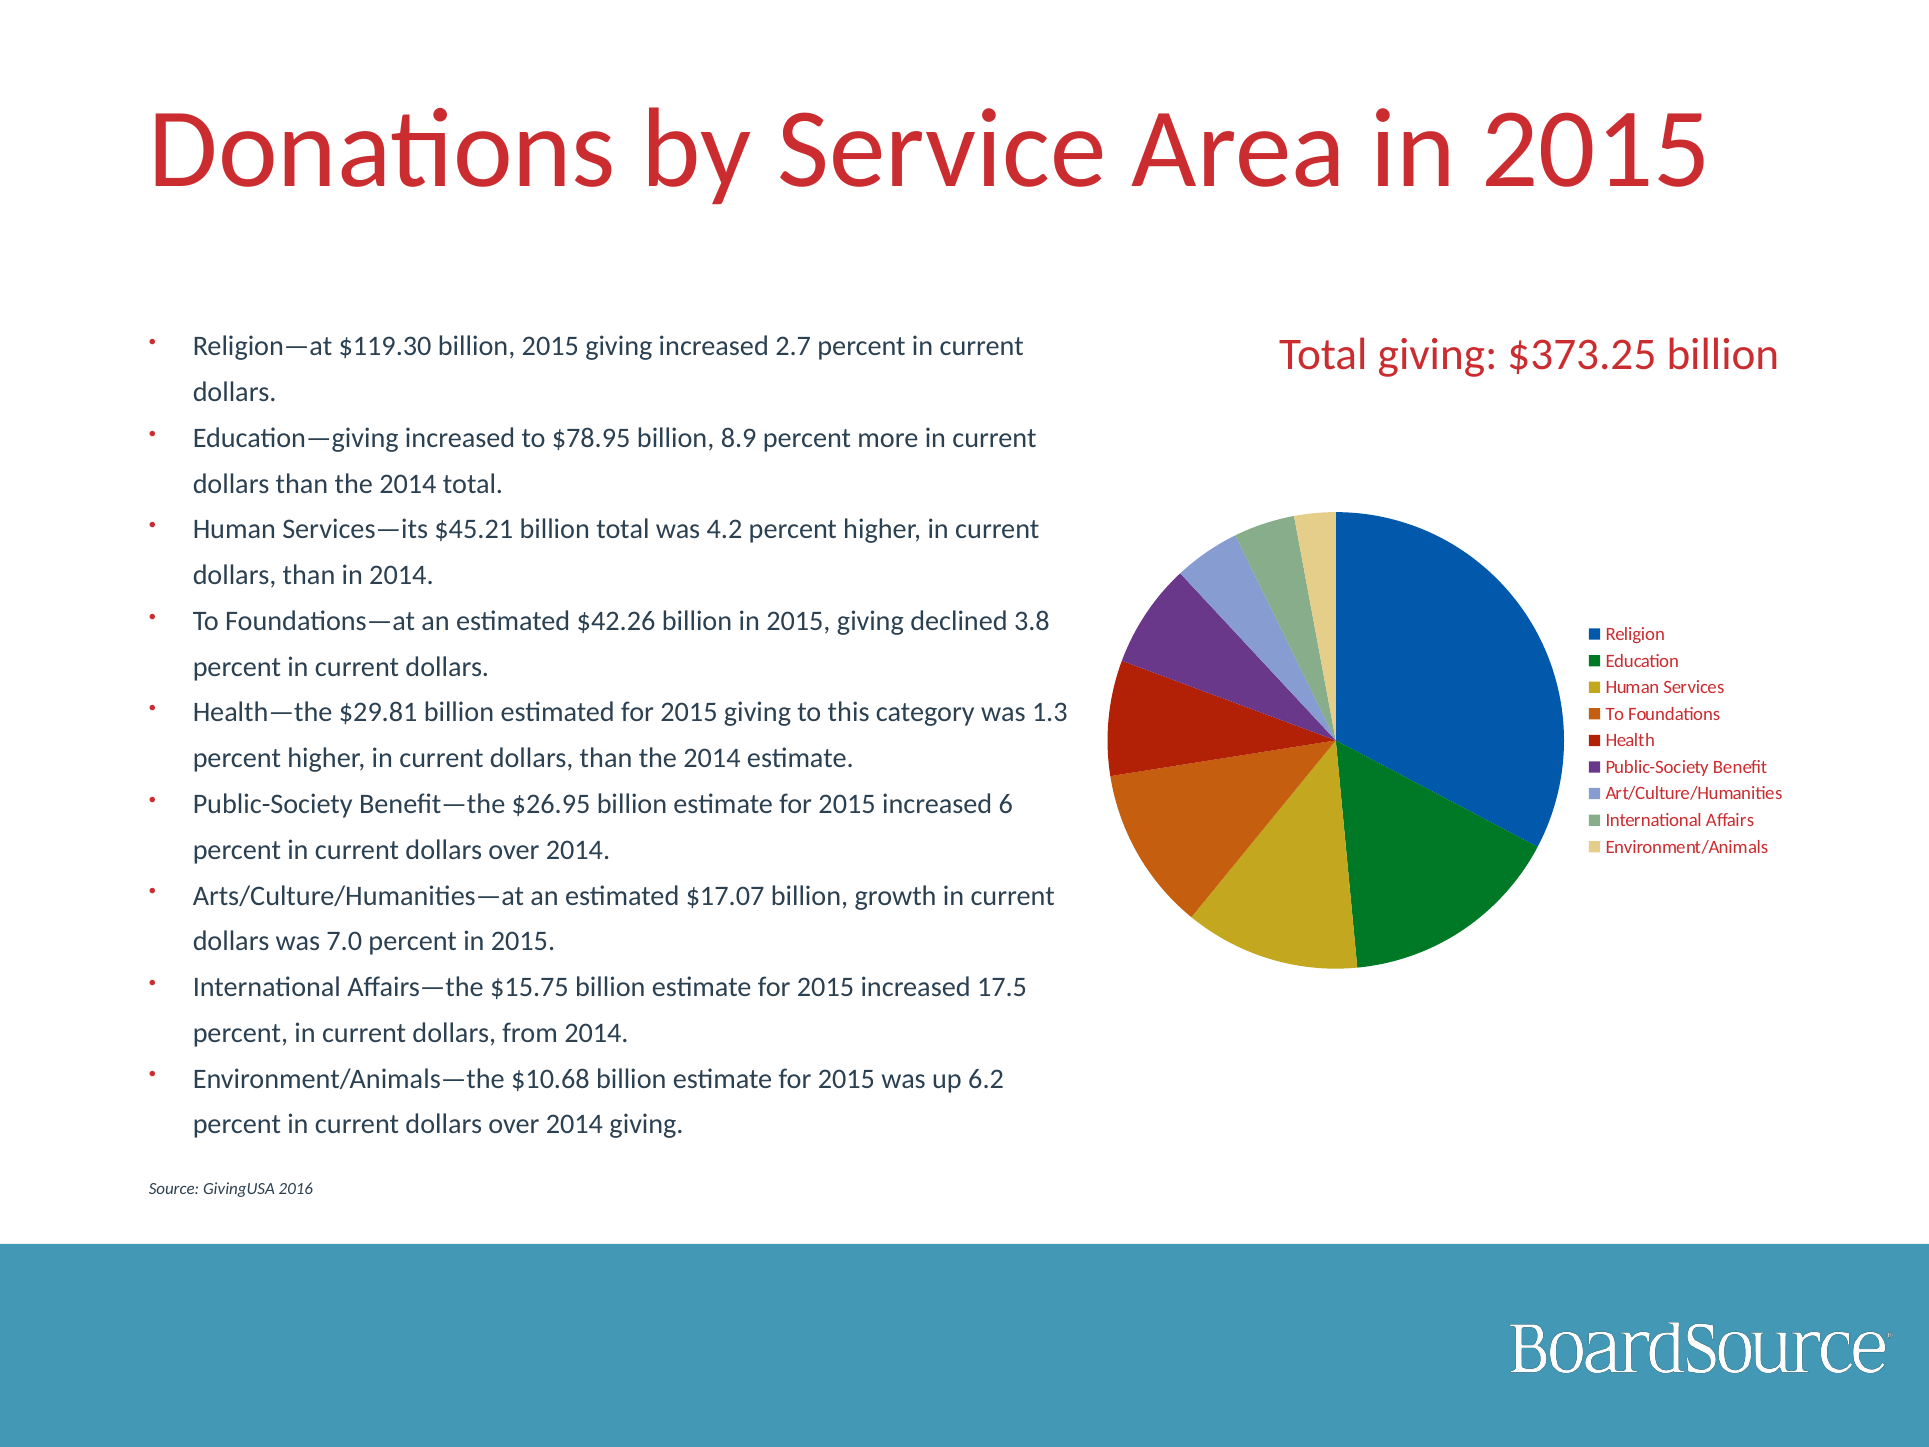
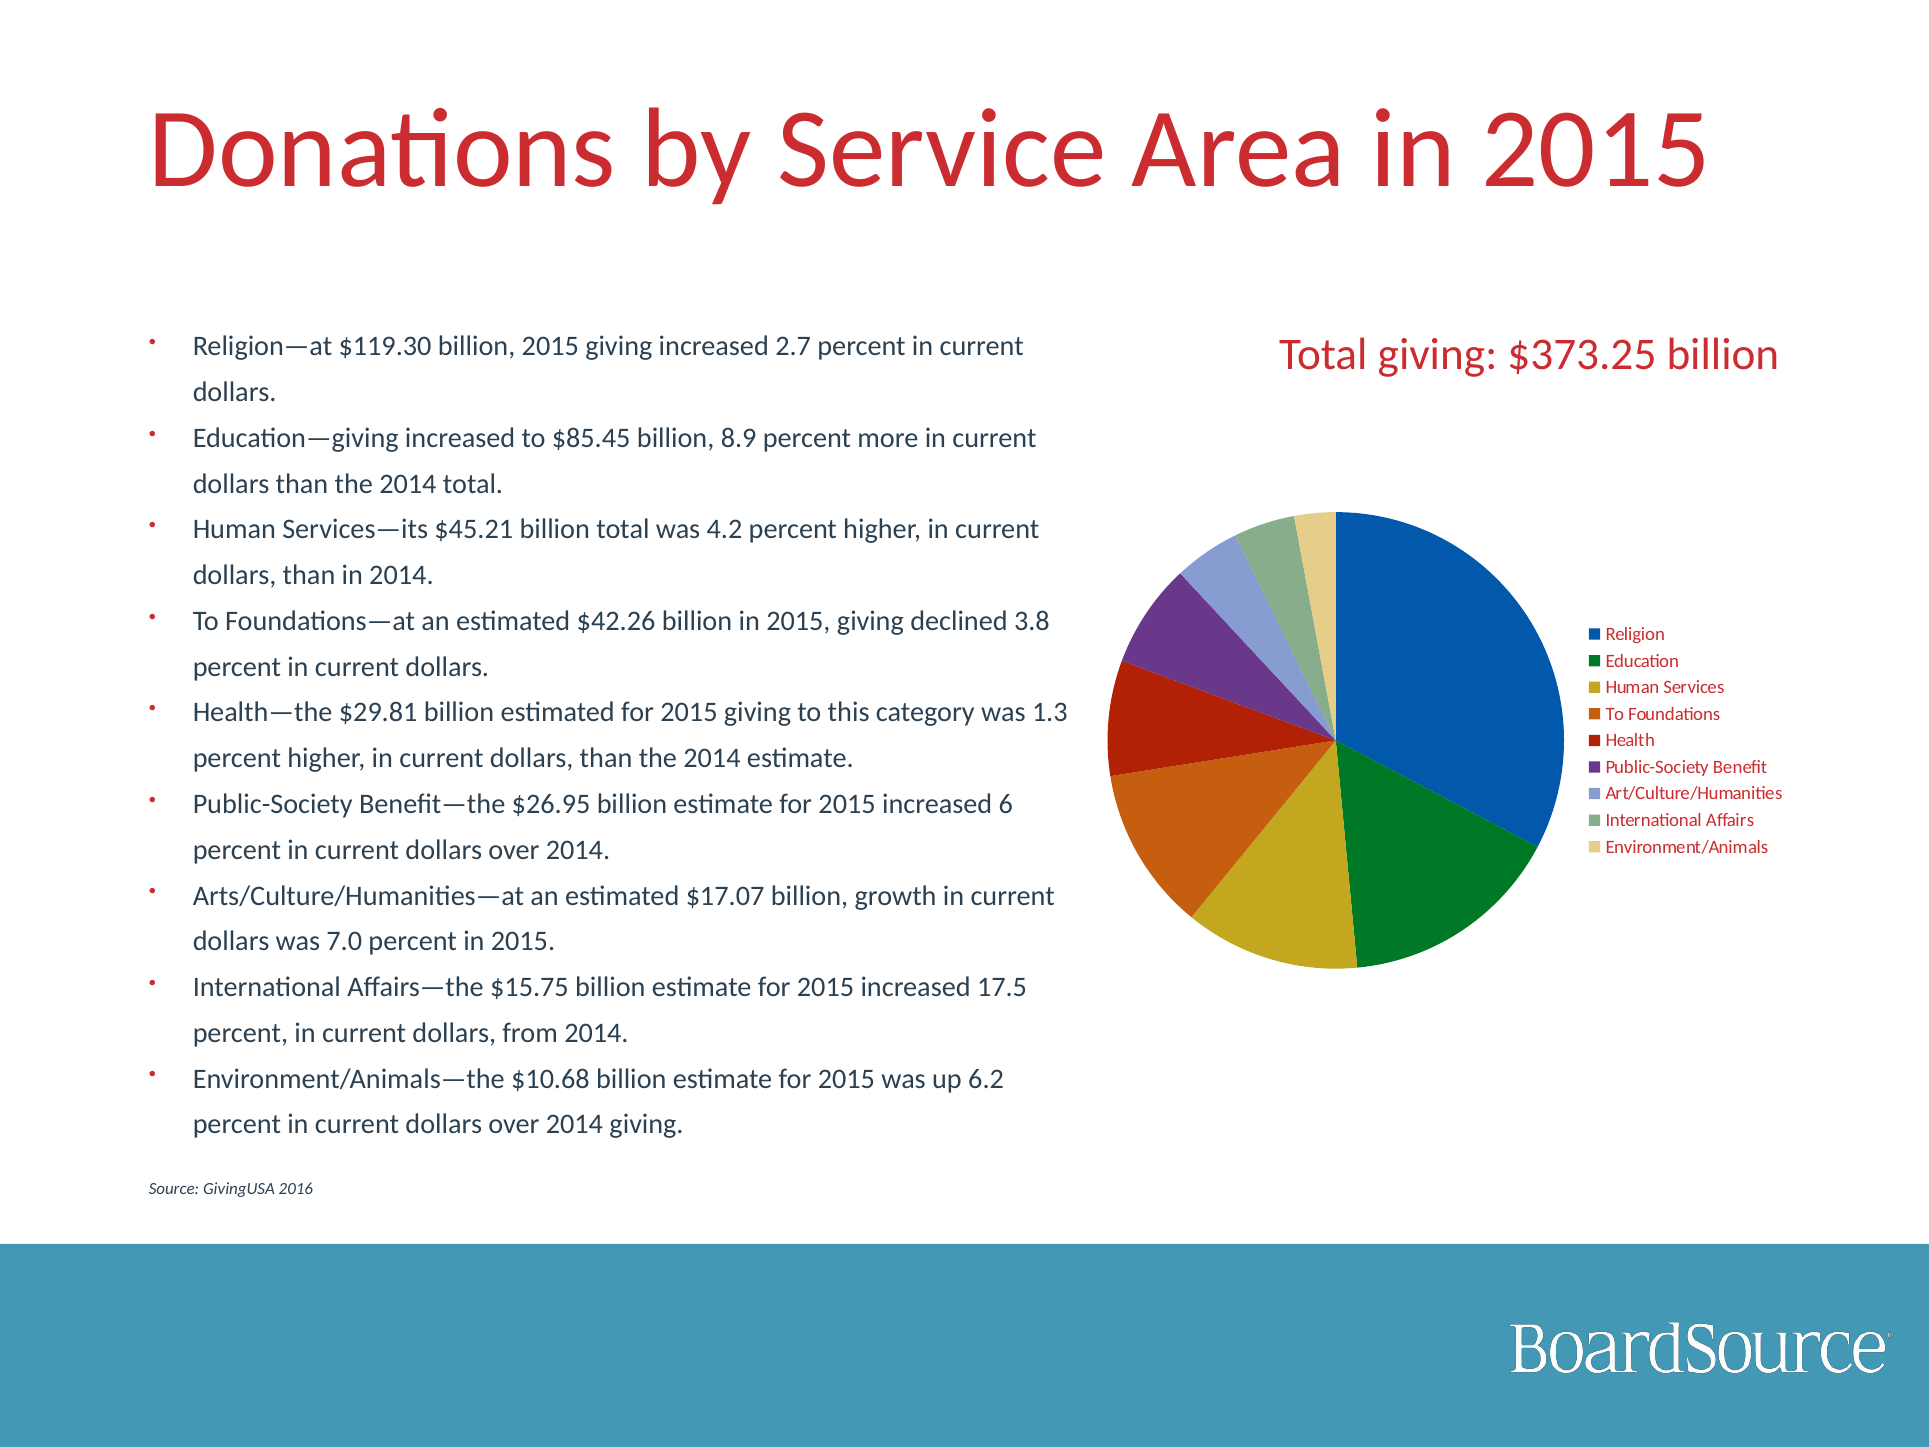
$78.95: $78.95 -> $85.45 (591, 438)
